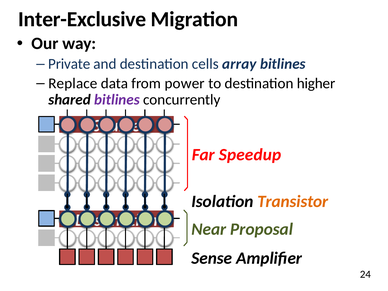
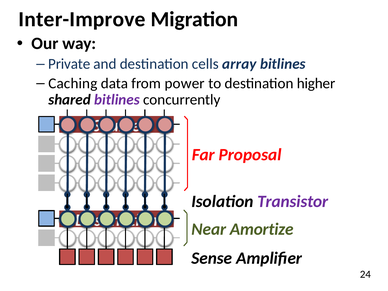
Inter-Exclusive: Inter-Exclusive -> Inter-Improve (82, 19)
Replace: Replace -> Caching (73, 83)
Speedup: Speedup -> Proposal (250, 155)
Transistor colour: orange -> purple (293, 202)
Proposal: Proposal -> Amortize (262, 229)
